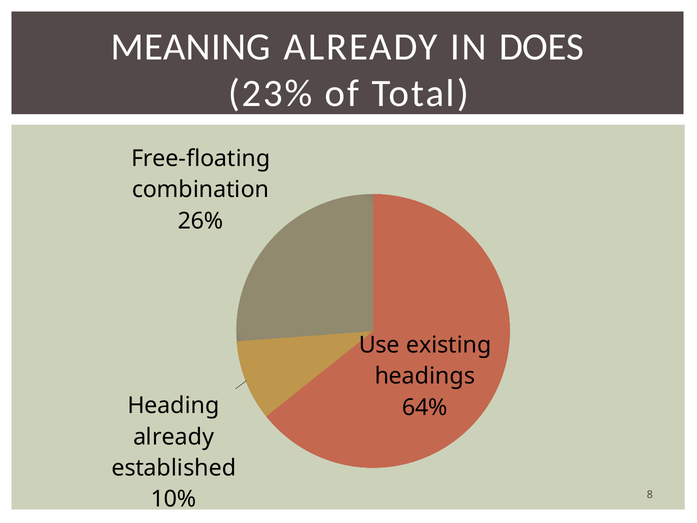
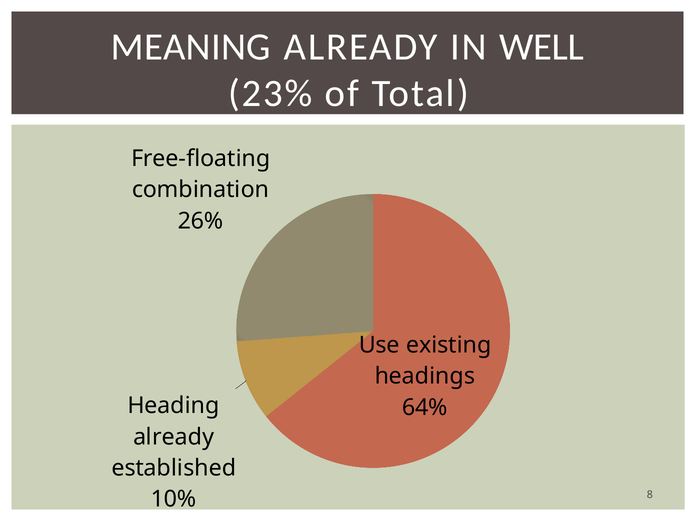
DOES: DOES -> WELL (542, 47)
